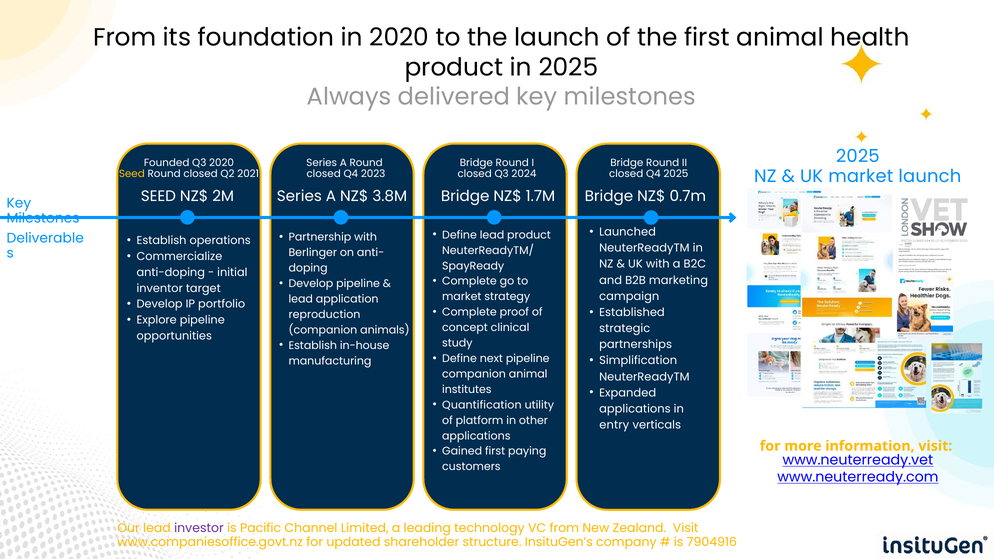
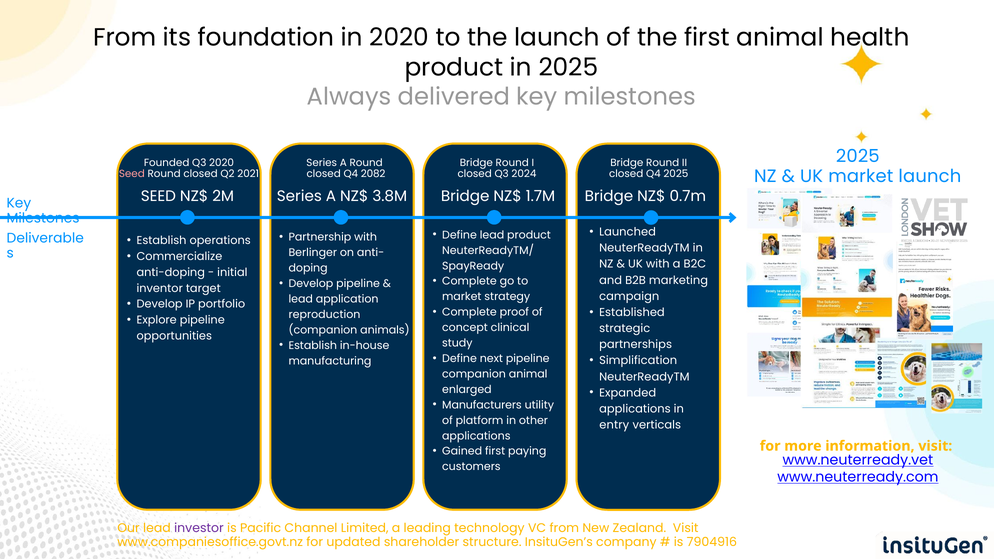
Seed colour: yellow -> pink (132, 174)
2023: 2023 -> 2082 (373, 174)
institutes: institutes -> enlarged (467, 390)
Quantification: Quantification -> Manufacturers (482, 405)
